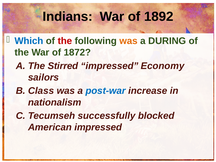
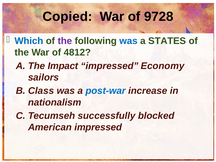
Indians: Indians -> Copied (68, 17)
1892: 1892 -> 9728 (159, 17)
the colour: red -> purple (65, 41)
was colour: orange -> blue (129, 41)
DURING: DURING -> STATES (167, 41)
1872: 1872 -> 4812 (77, 52)
Stirred: Stirred -> Impact (63, 66)
